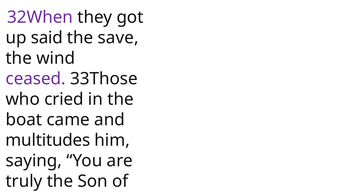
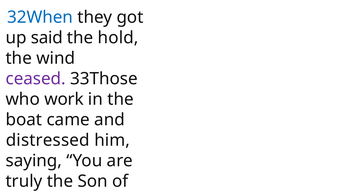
32When colour: purple -> blue (40, 17)
save: save -> hold (118, 38)
cried: cried -> work (64, 99)
multitudes: multitudes -> distressed (48, 140)
